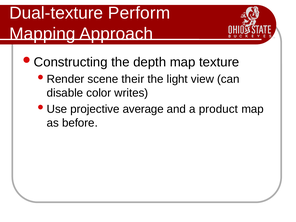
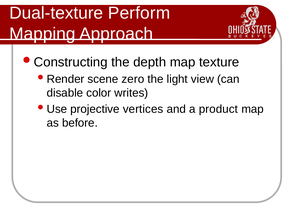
their: their -> zero (133, 79)
average: average -> vertices (143, 109)
